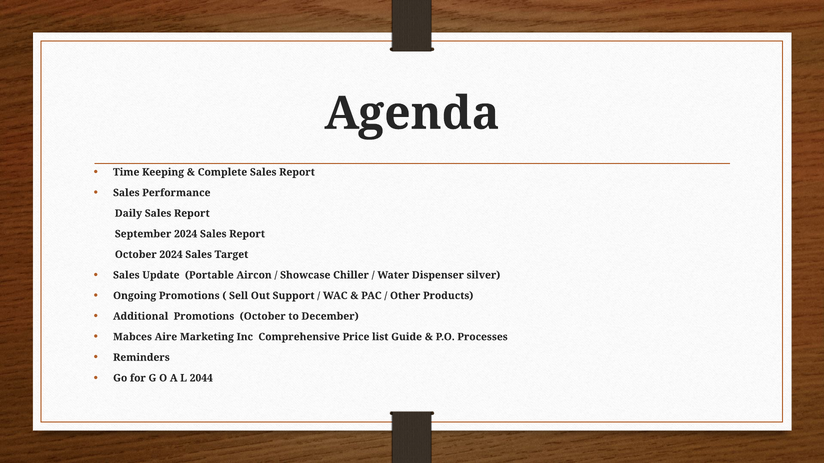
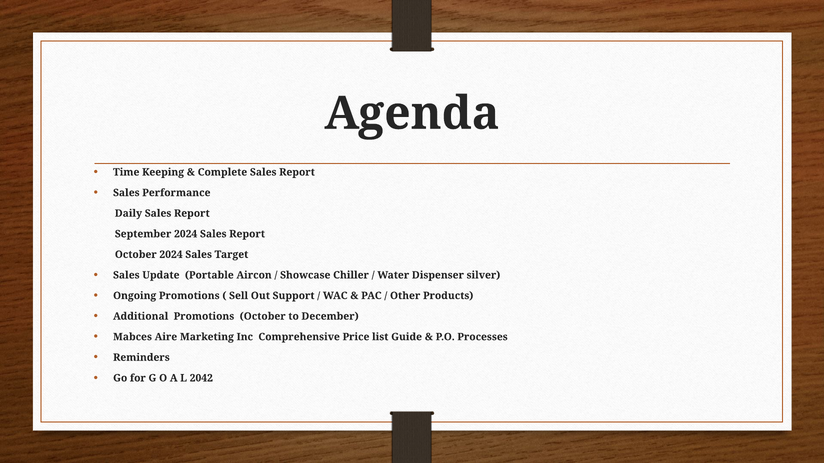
2044: 2044 -> 2042 (201, 378)
